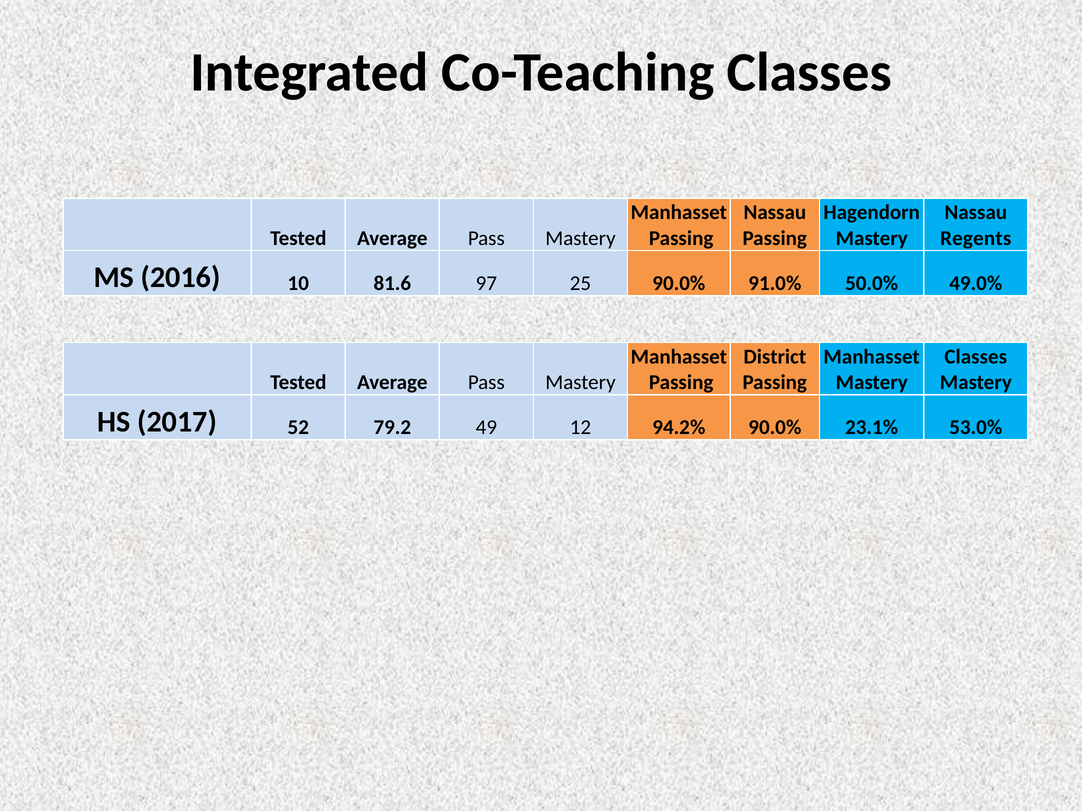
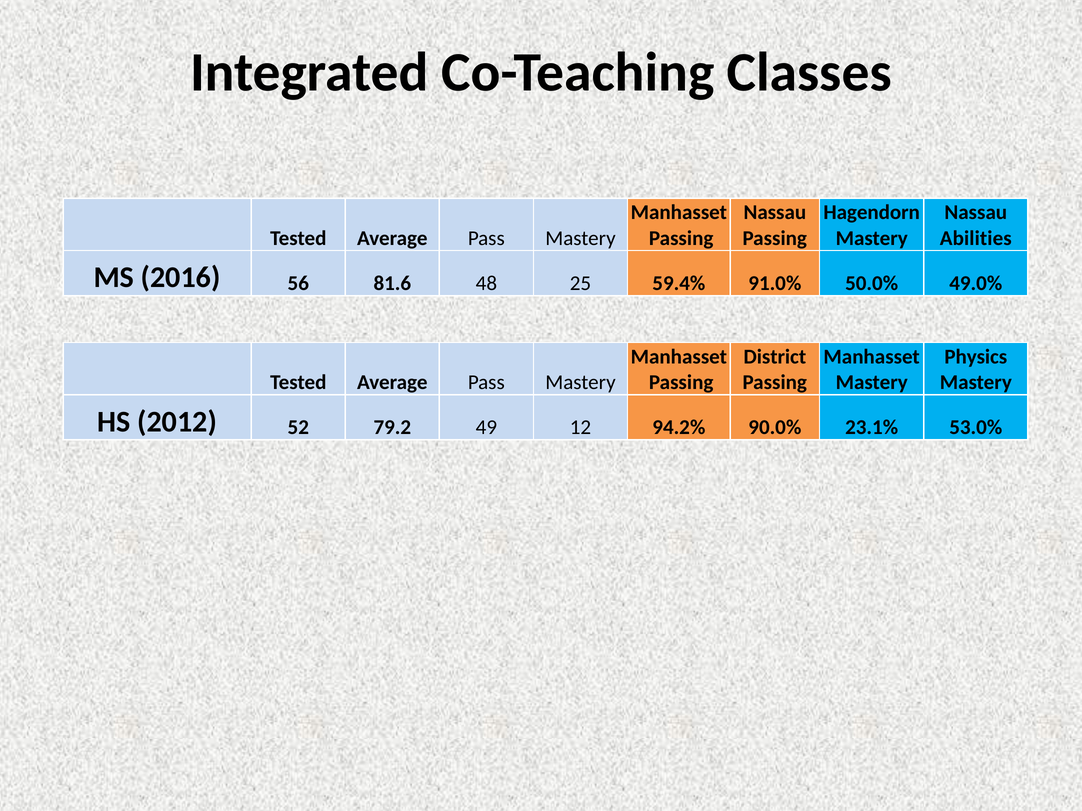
Regents: Regents -> Abilities (976, 238)
10: 10 -> 56 (298, 283)
97: 97 -> 48 (486, 283)
25 90.0%: 90.0% -> 59.4% (679, 283)
Classes: Classes -> Physics (976, 357)
2017: 2017 -> 2012 (177, 422)
